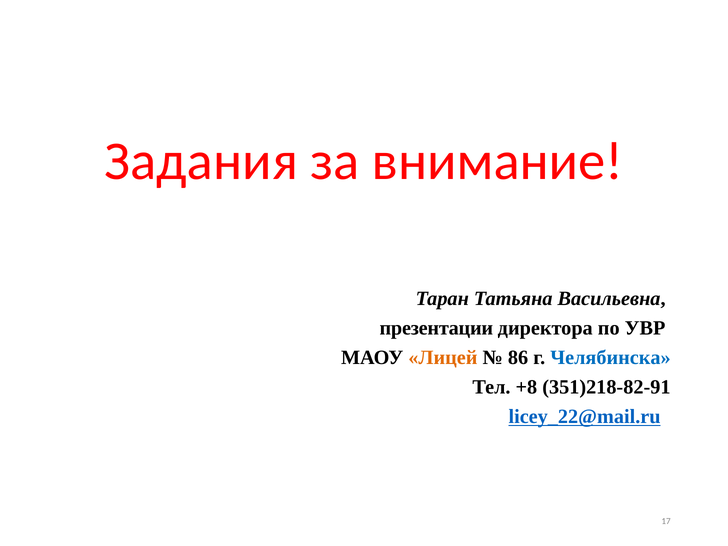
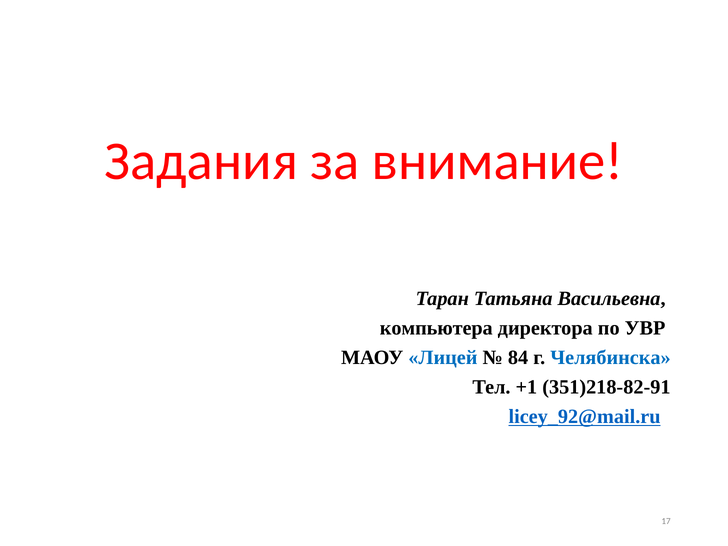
презентации: презентации -> компьютера (436, 328)
Лицей colour: orange -> blue (443, 358)
86: 86 -> 84 (518, 358)
+8: +8 -> +1 (526, 387)
licey_22@mail.ru: licey_22@mail.ru -> licey_92@mail.ru (585, 417)
